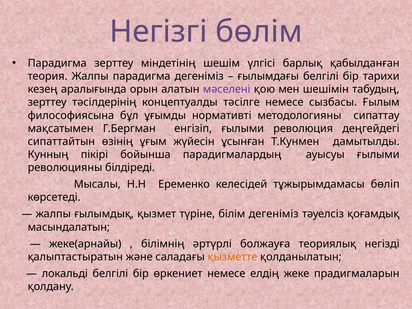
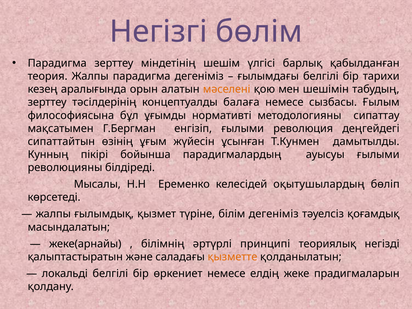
мәселені colour: purple -> orange (227, 89)
тәсілге: тәсілге -> балаға (241, 102)
тұжырымдамасы: тұжырымдамасы -> оқытушылардың (319, 184)
болжауға: болжауға -> принципі (265, 244)
